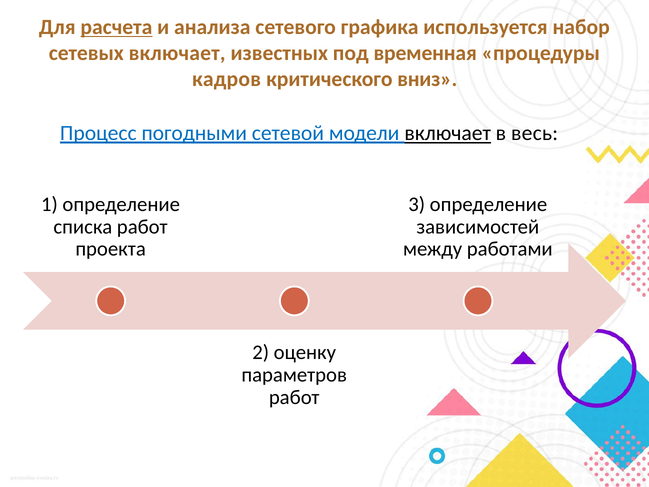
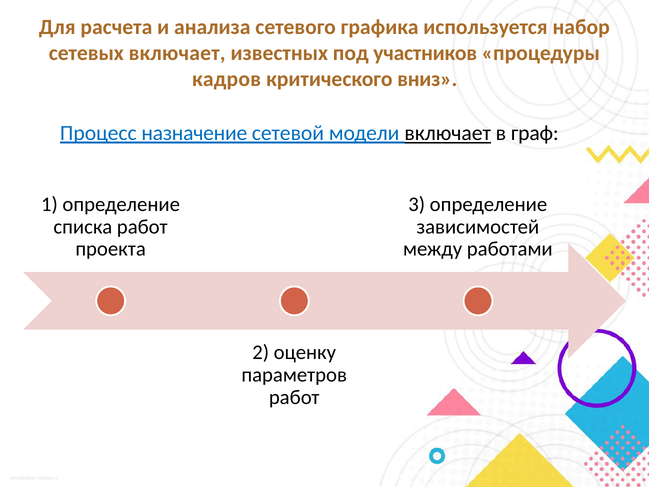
расчета underline: present -> none (116, 27)
временная: временная -> участников (425, 53)
погодными: погодными -> назначение (194, 133)
весь: весь -> граф (535, 133)
